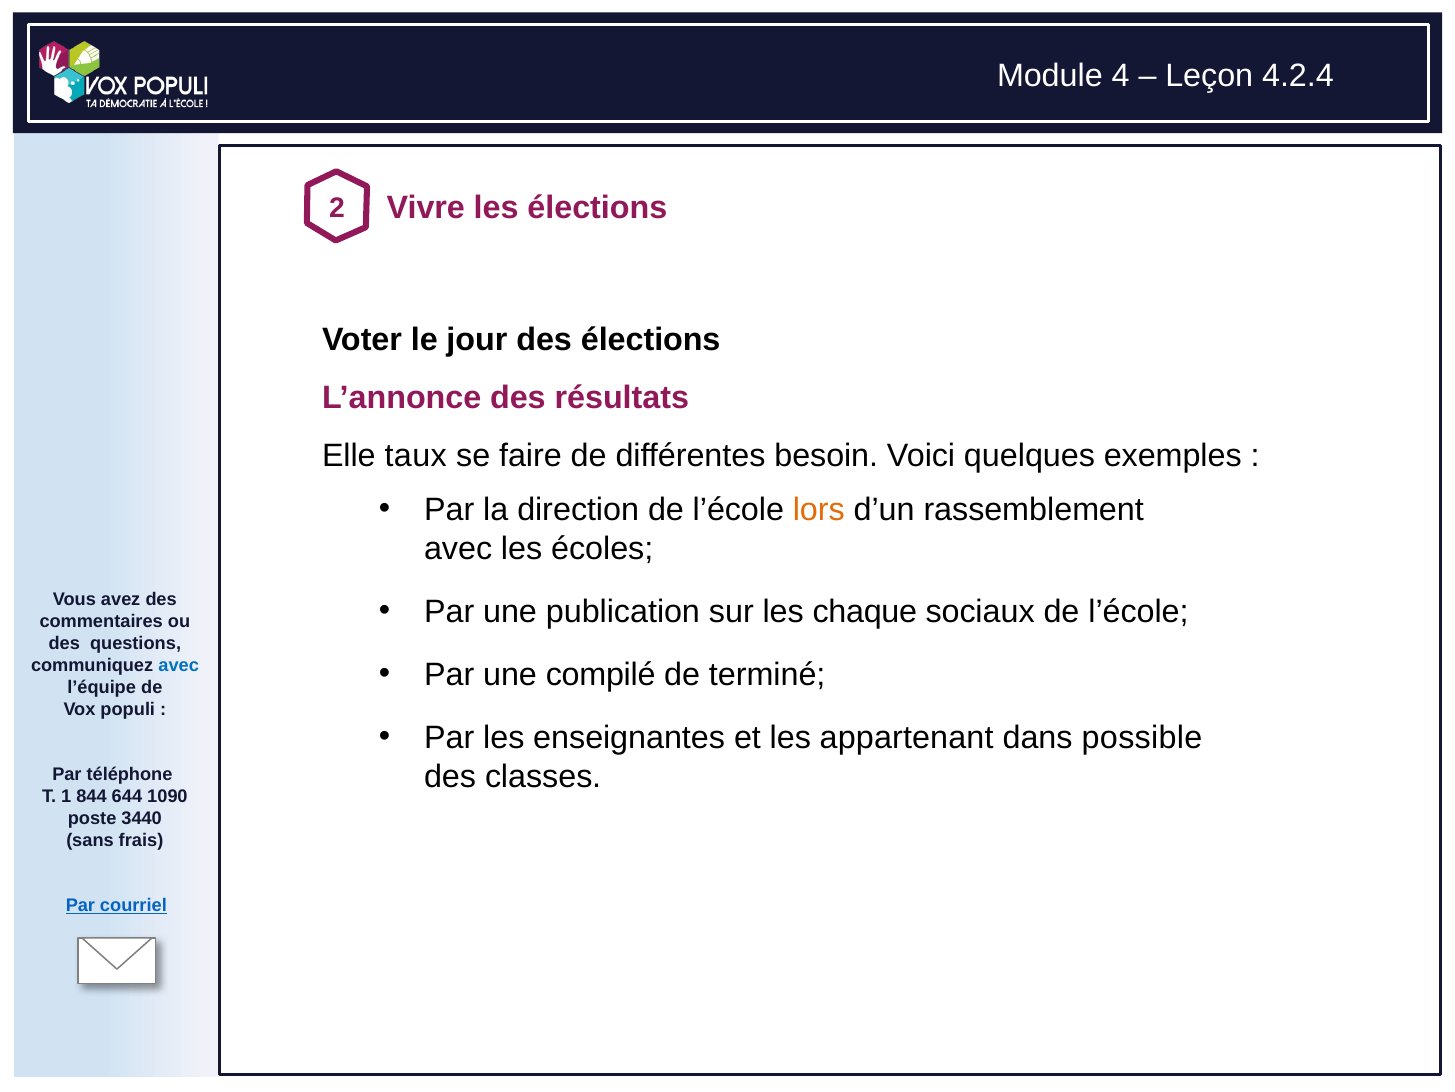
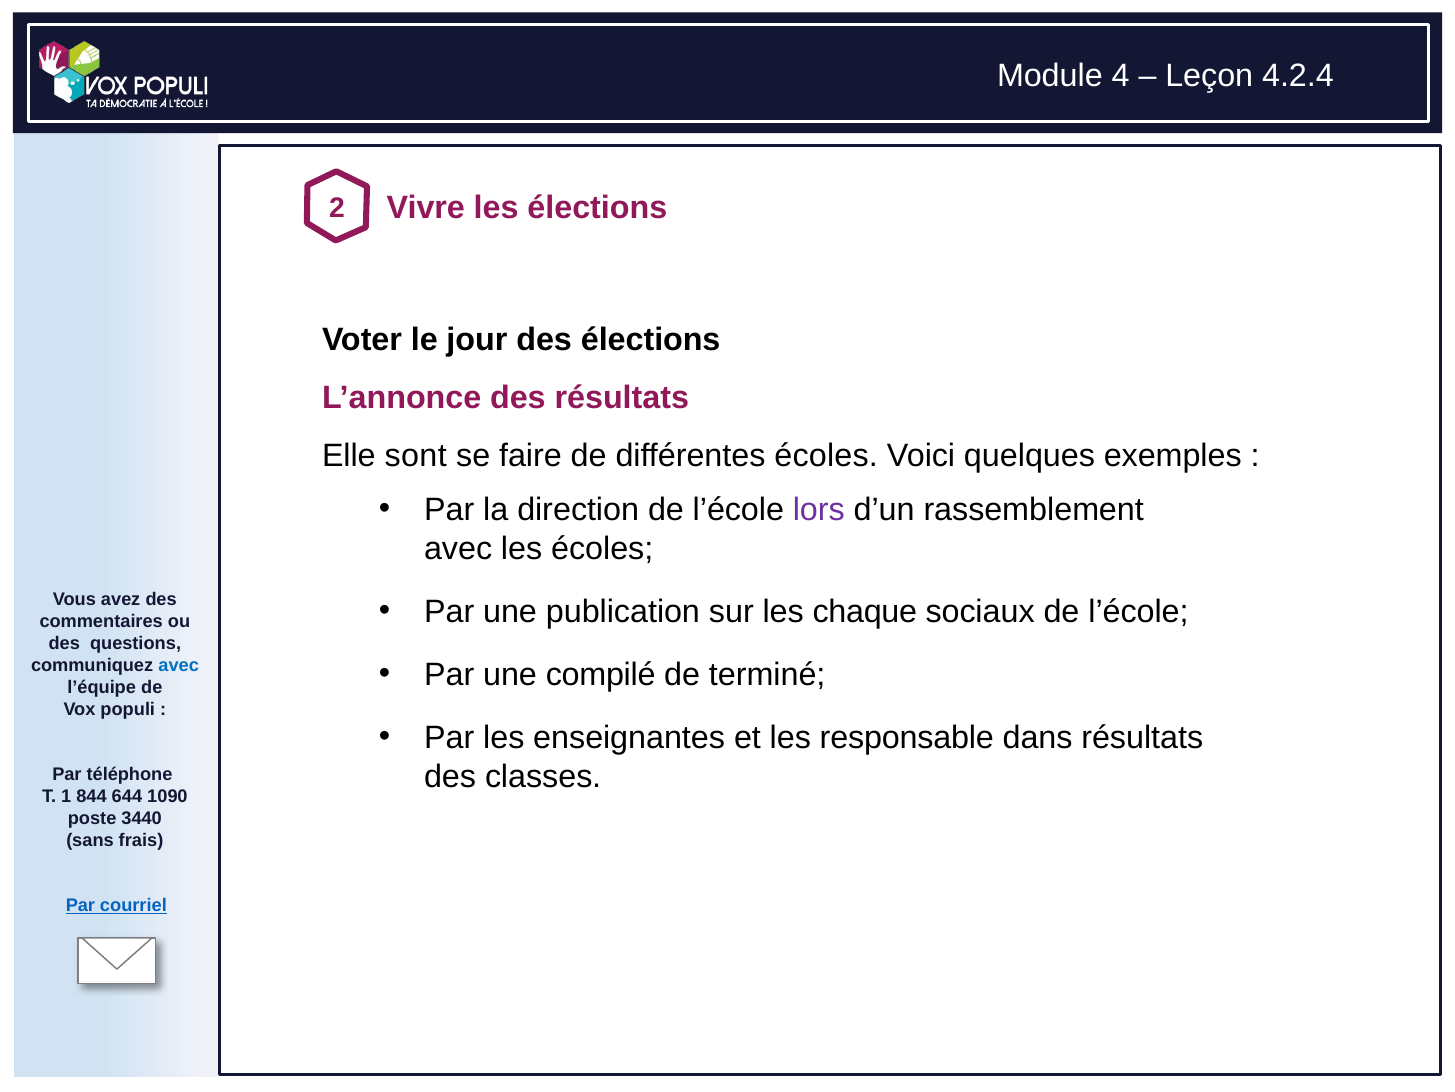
taux: taux -> sont (416, 456)
différentes besoin: besoin -> écoles (826, 456)
lors colour: orange -> purple (819, 510)
appartenant: appartenant -> responsable (907, 738)
dans possible: possible -> résultats (1142, 738)
